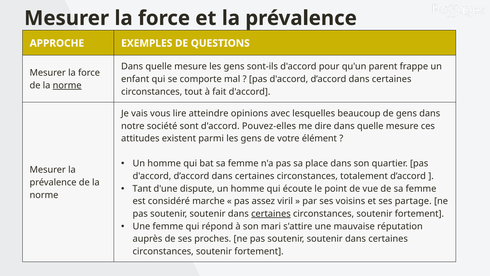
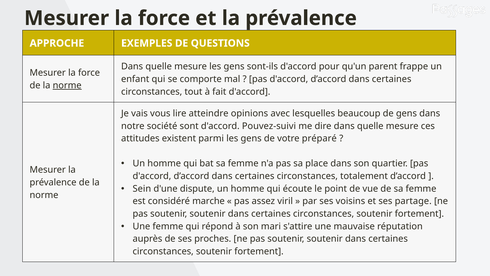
Pouvez-elles: Pouvez-elles -> Pouvez-suivi (269, 126)
élément: élément -> préparé (319, 138)
Tant: Tant -> Sein (142, 188)
certaines underline: present -> none (271, 214)
